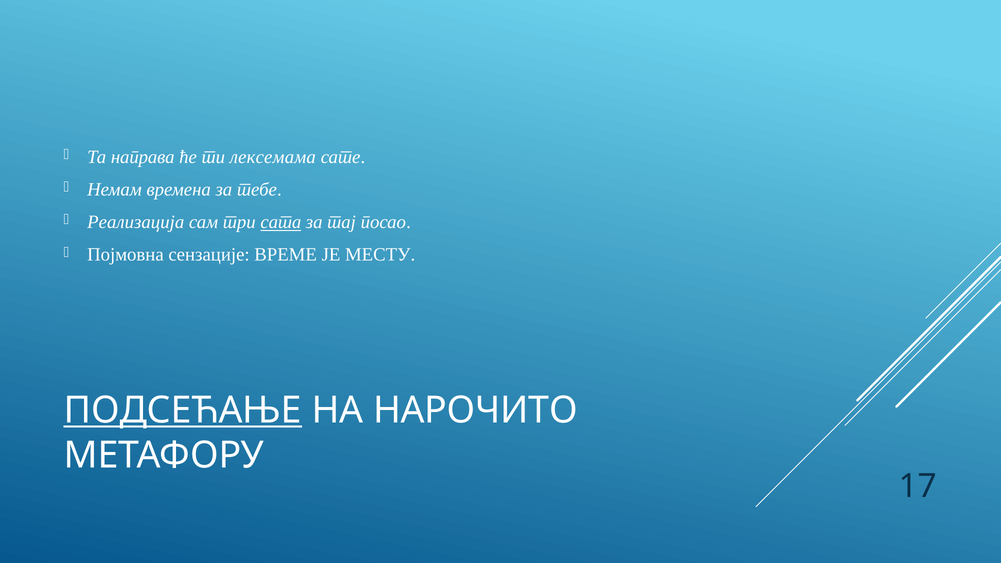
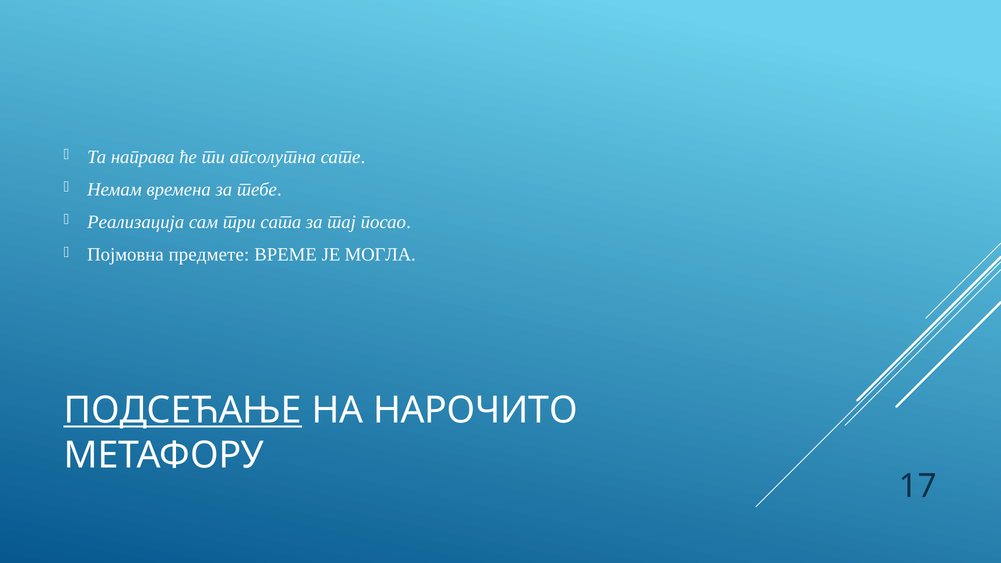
лексемама: лексемама -> апсолутна (273, 157)
сата underline: present -> none (281, 222)
сензације: сензације -> предмете (209, 255)
МЕСТУ: МЕСТУ -> МОГЛА (380, 255)
